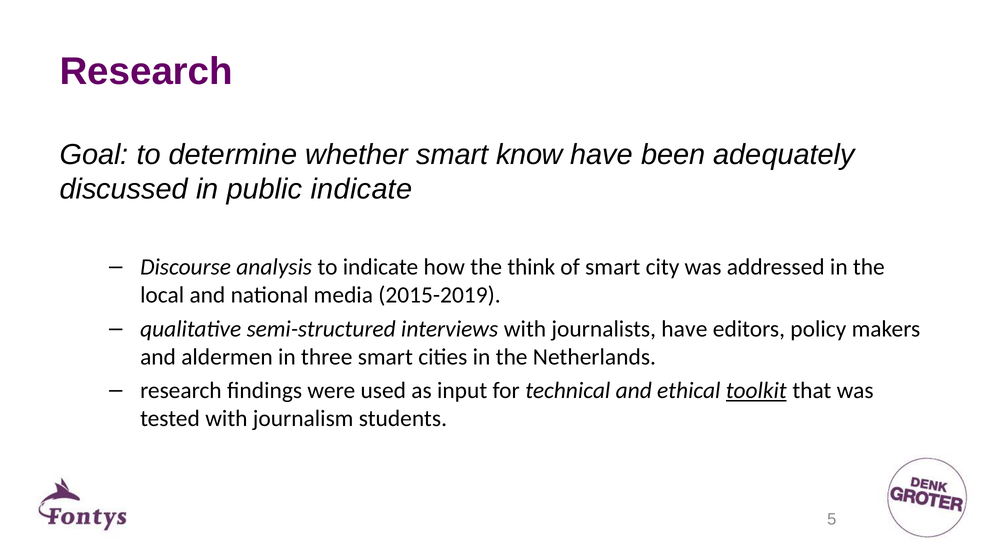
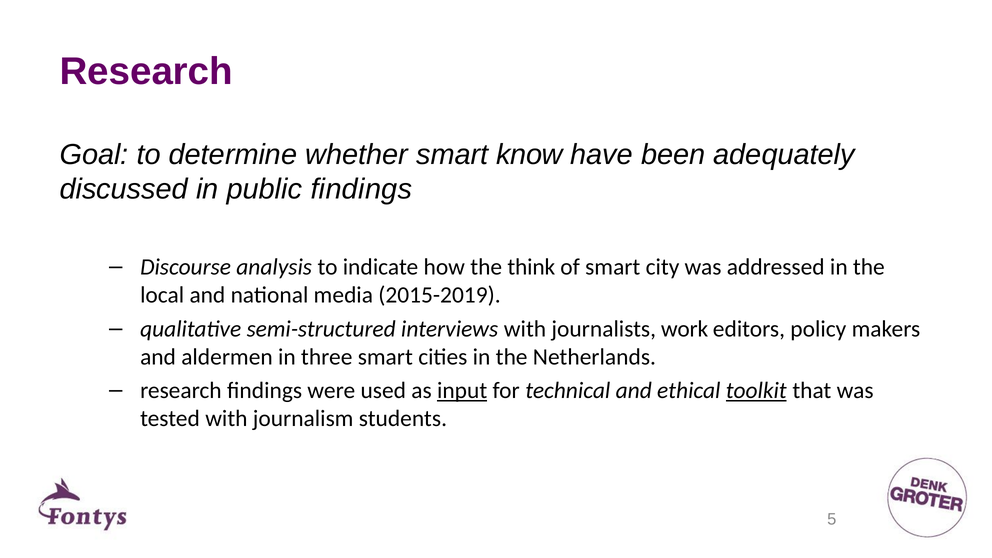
public indicate: indicate -> findings (361, 189)
journalists have: have -> work (685, 329)
input underline: none -> present (462, 391)
